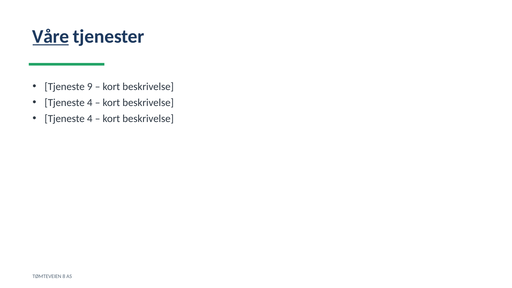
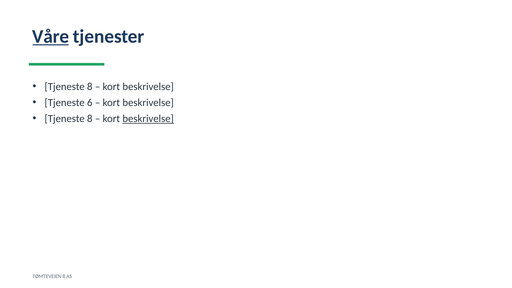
9: 9 -> 8 (90, 87)
4: 4 -> 6 (90, 103)
4: 4 -> 8 (90, 119)
beskrivelse underline: none -> present (148, 119)
